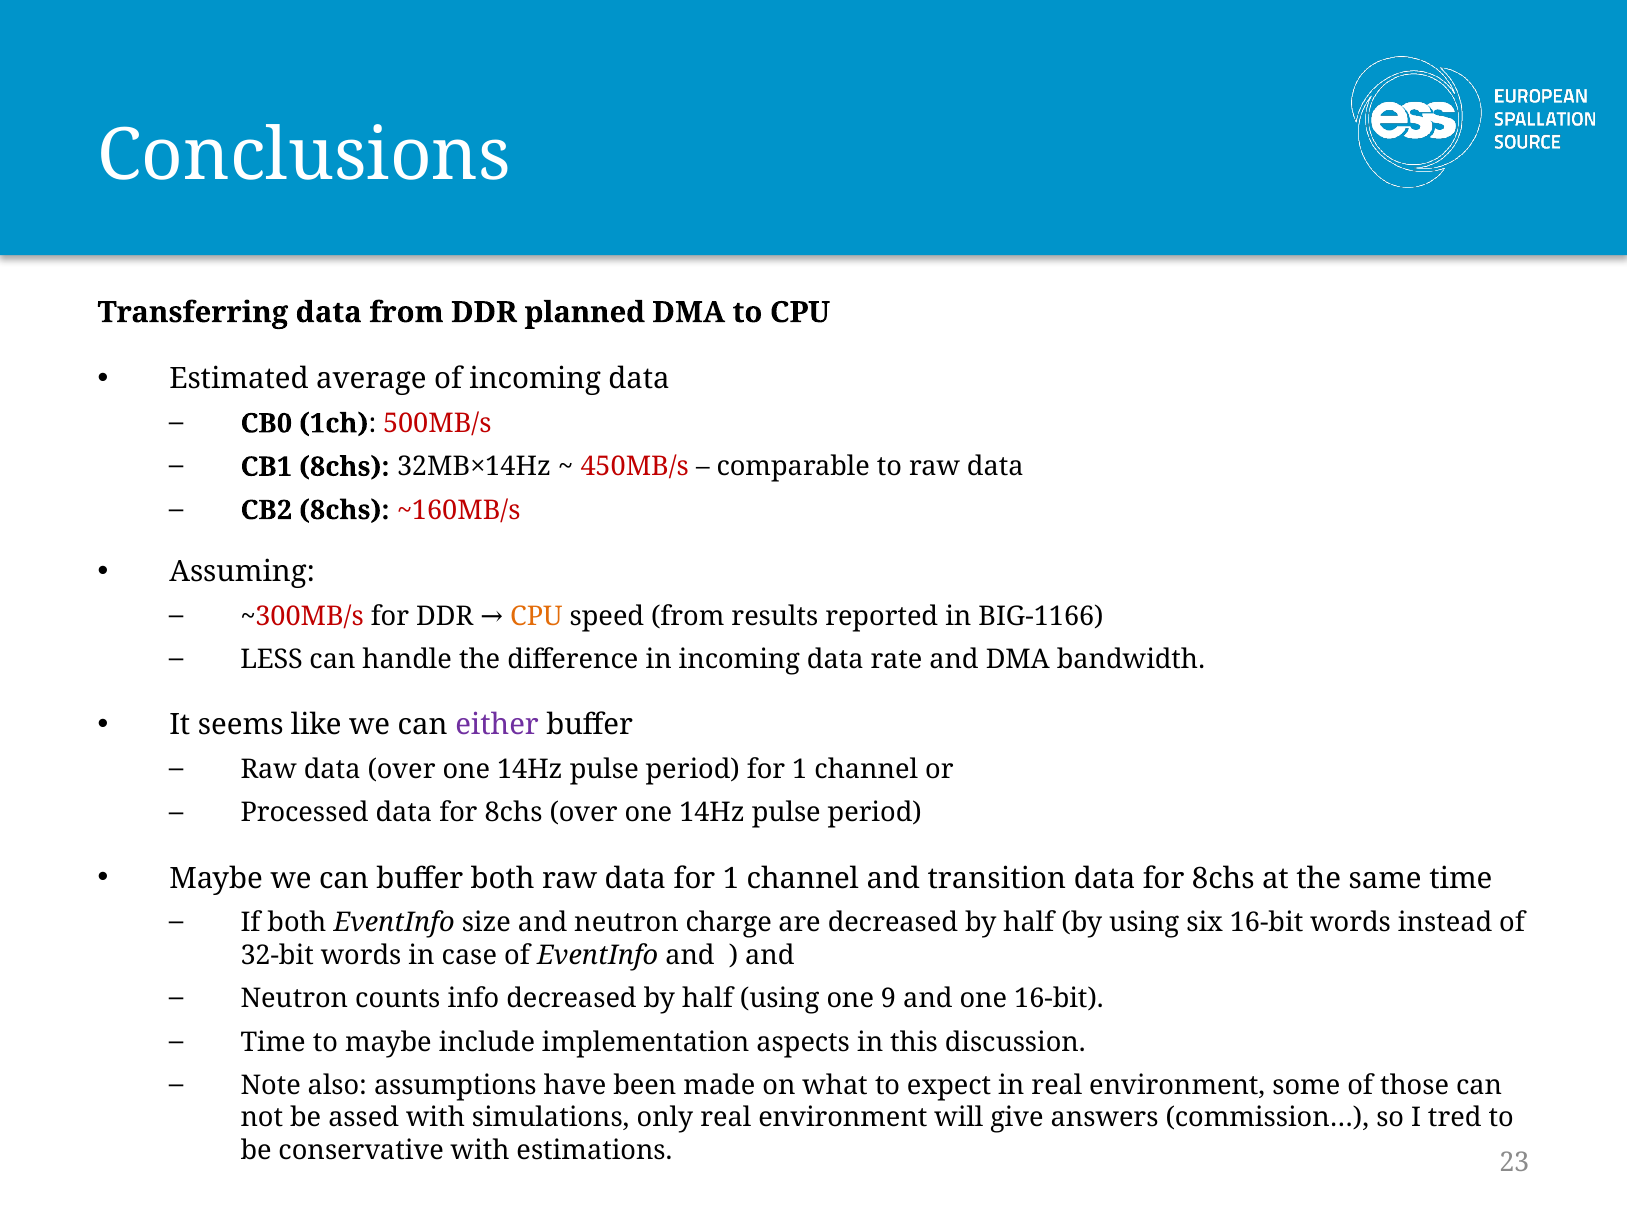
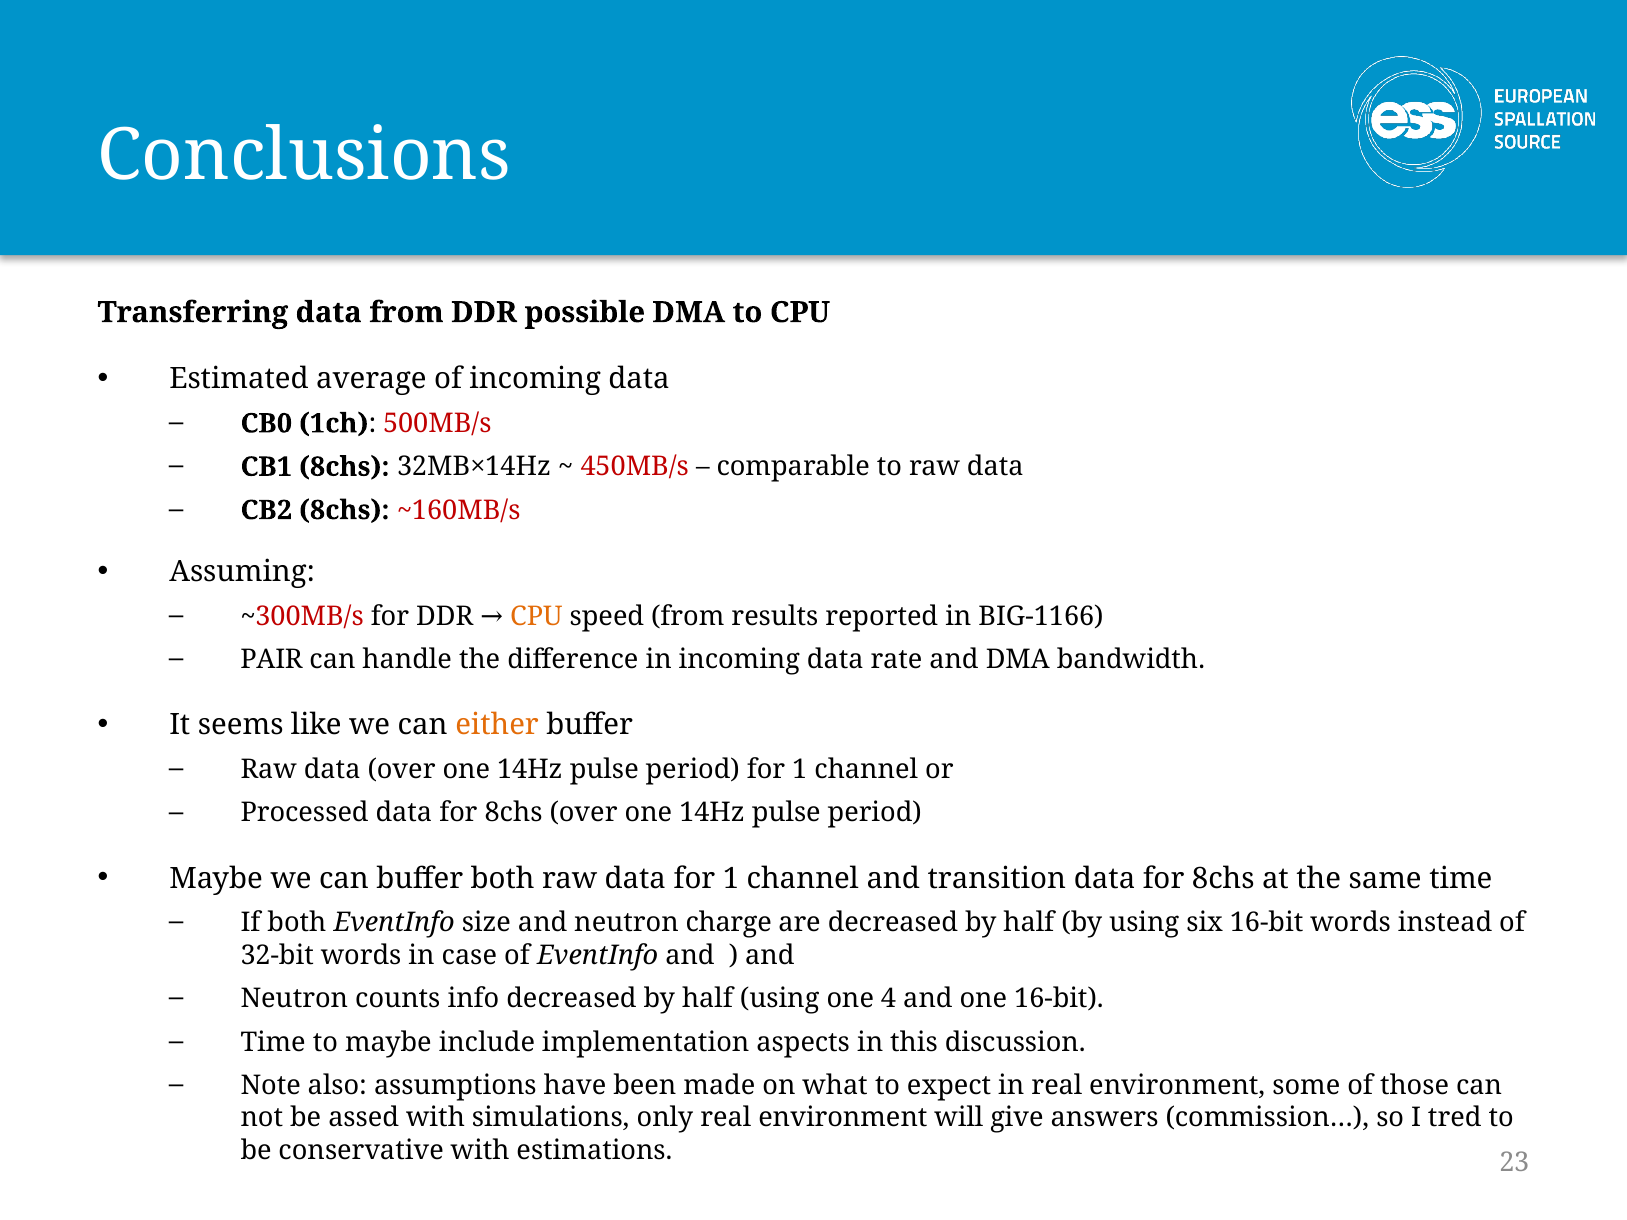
planned: planned -> possible (585, 313)
LESS: LESS -> PAIR (272, 660)
either colour: purple -> orange (497, 725)
9: 9 -> 4 (889, 999)
